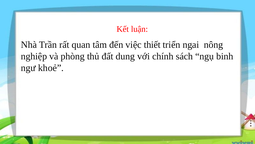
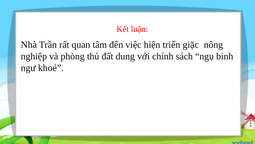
thiết: thiết -> hiện (152, 45)
ngai: ngai -> giặc (191, 45)
